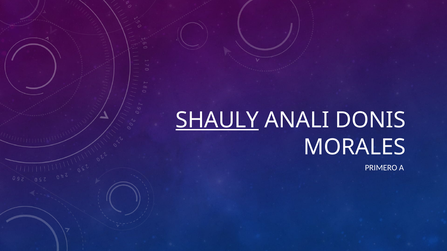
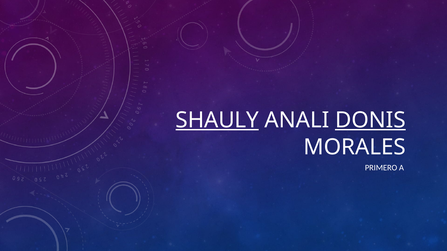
DONIS underline: none -> present (370, 120)
